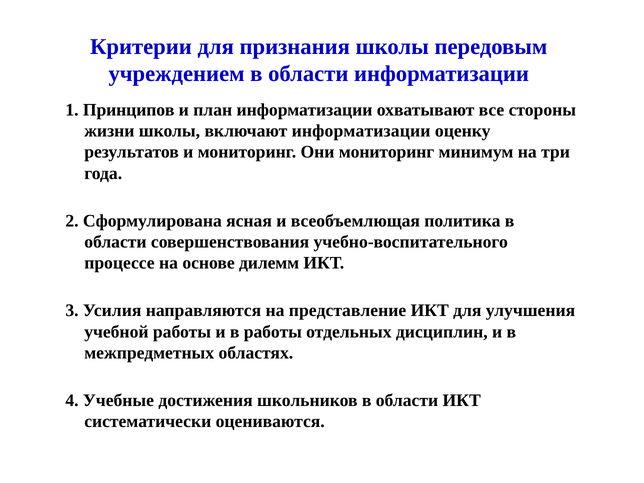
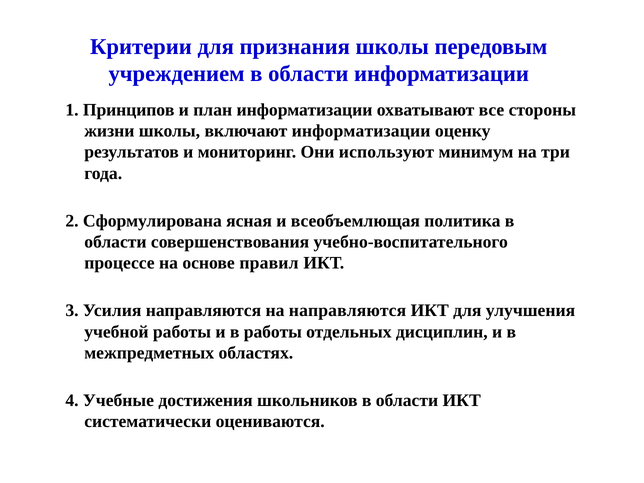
Они мониторинг: мониторинг -> используют (386, 152)
дилемм: дилемм -> правил (269, 263)
на представление: представление -> направляются (348, 311)
